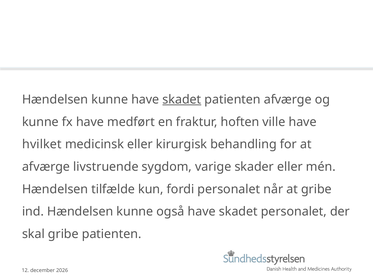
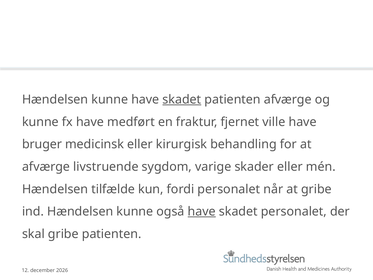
hoften: hoften -> fjernet (240, 122)
hvilket: hvilket -> bruger (42, 144)
have underline: none -> present (202, 211)
